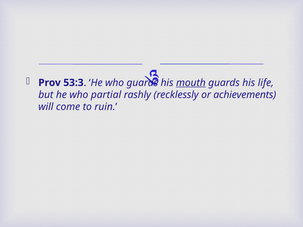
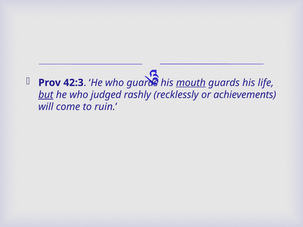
53:3: 53:3 -> 42:3 (73, 83)
but underline: none -> present (46, 95)
partial: partial -> judged (106, 95)
